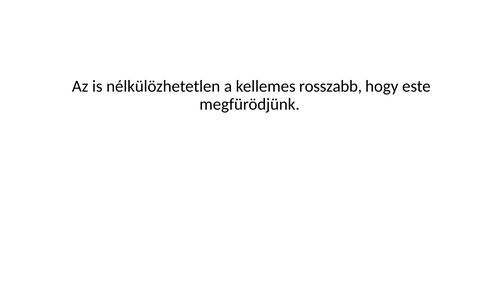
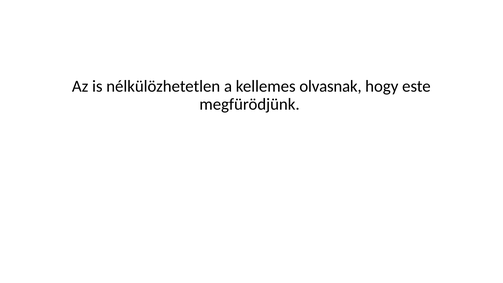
rosszabb: rosszabb -> olvasnak (330, 86)
